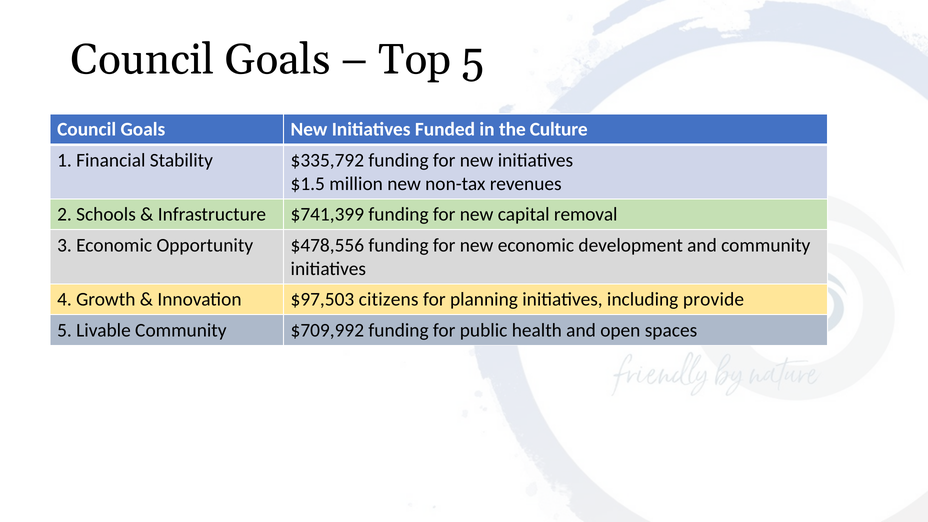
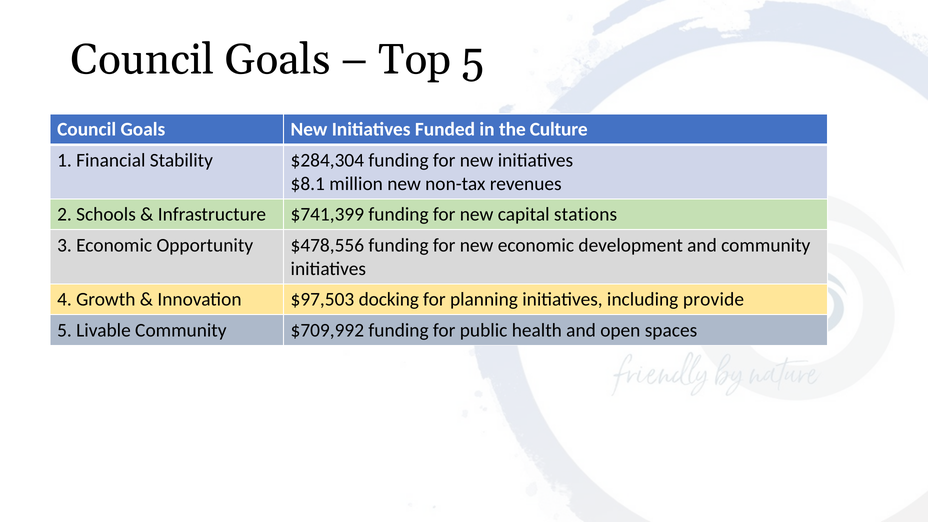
$335,792: $335,792 -> $284,304 (327, 160)
$1.5: $1.5 -> $8.1 (308, 184)
removal: removal -> stations (586, 215)
citizens: citizens -> docking (389, 300)
